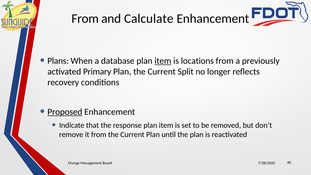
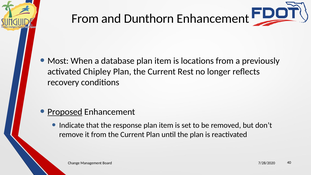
Calculate: Calculate -> Dunthorn (149, 19)
Plans: Plans -> Most (58, 61)
item underline: present -> none (163, 61)
Primary: Primary -> Chipley (97, 72)
Split: Split -> Rest (186, 72)
